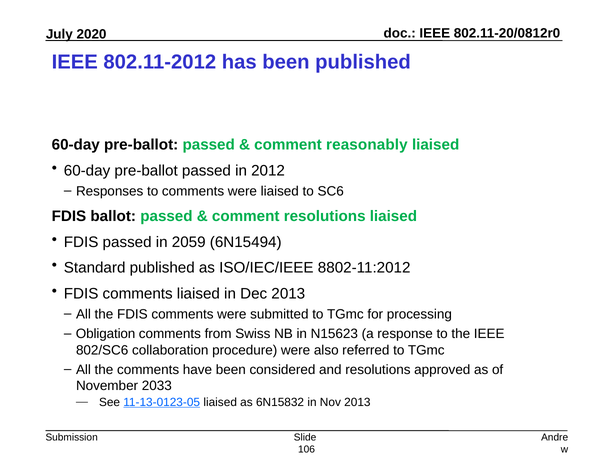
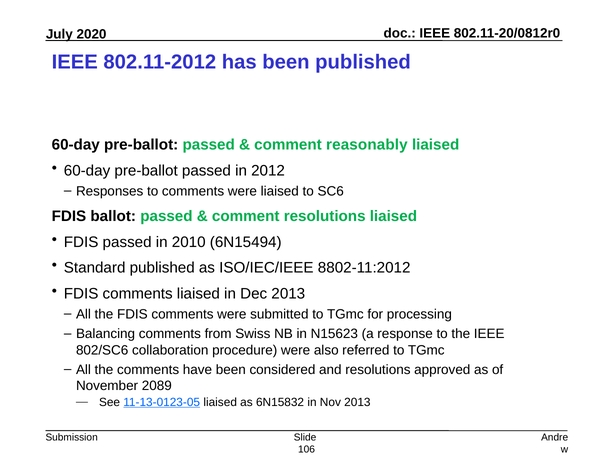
2059: 2059 -> 2010 (189, 242)
Obligation: Obligation -> Balancing (106, 334)
2033: 2033 -> 2089 (157, 386)
